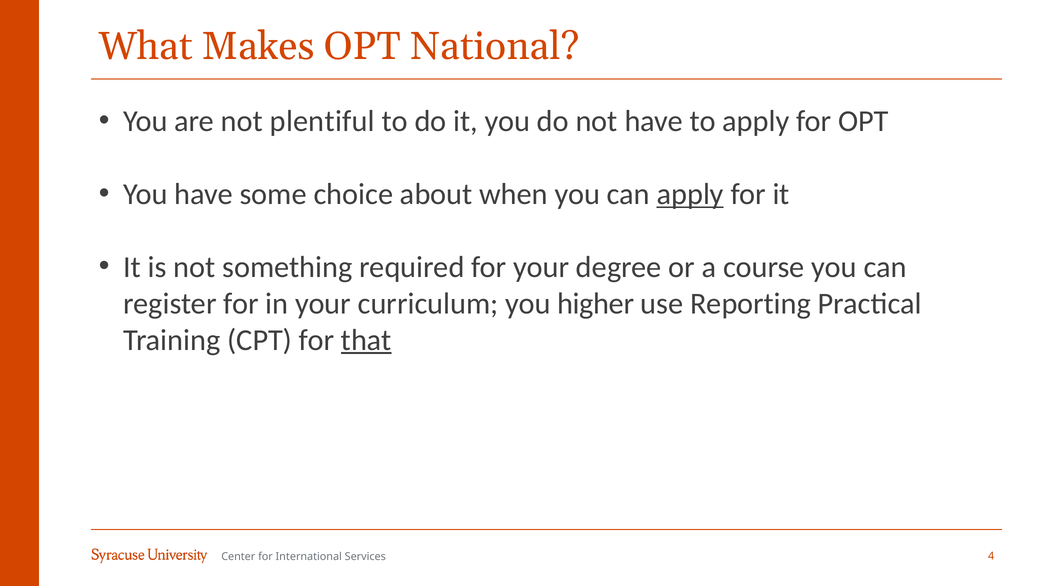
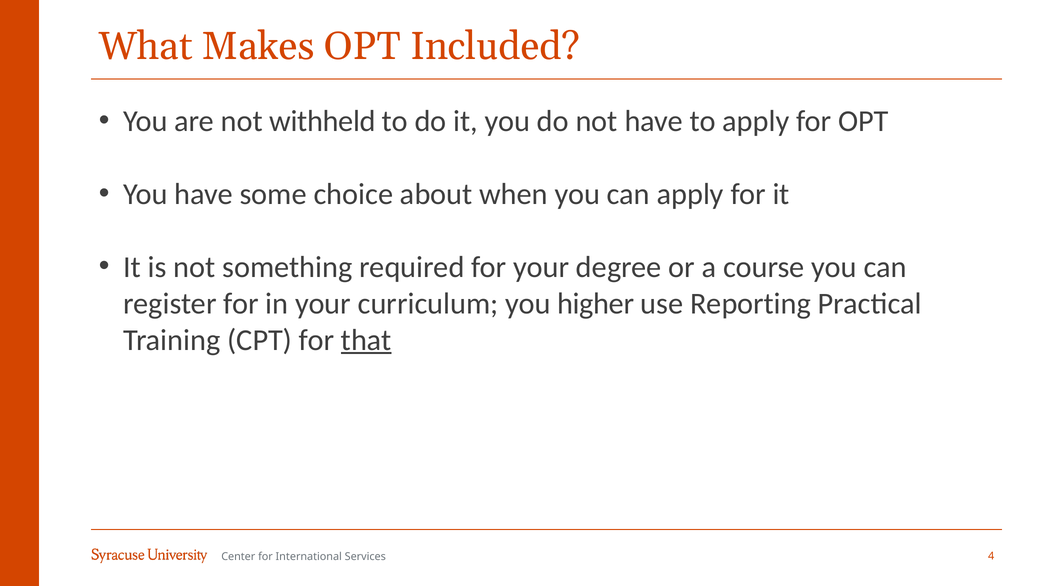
National: National -> Included (495, 46)
plentiful: plentiful -> withheld (323, 121)
apply underline: present -> none (690, 194)
